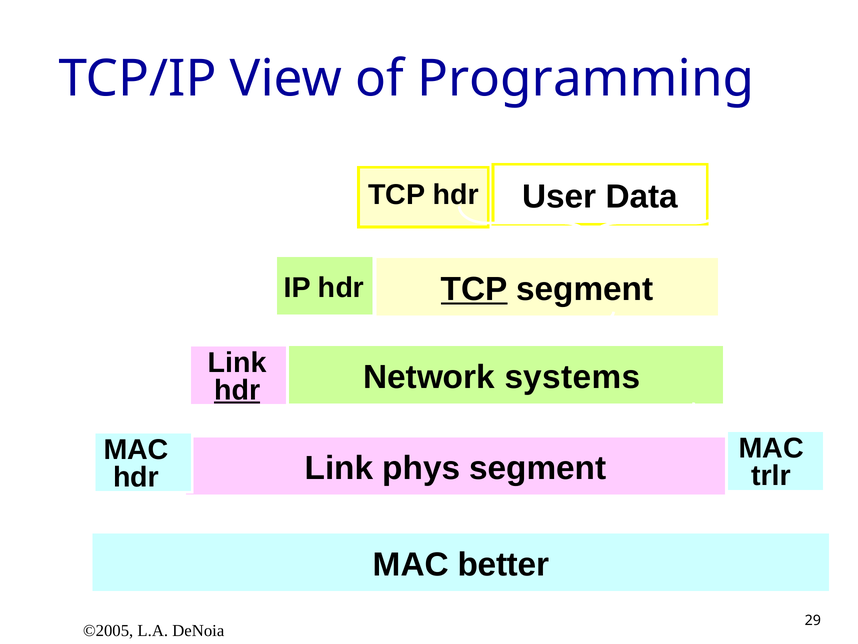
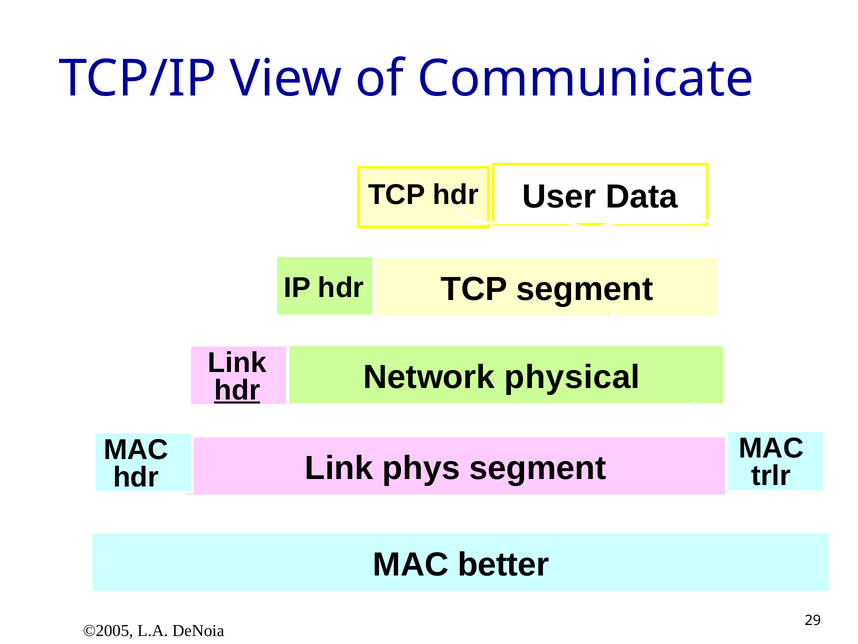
Programming: Programming -> Communicate (586, 79)
TCP underline: present -> none (474, 289)
systems: systems -> physical (572, 377)
